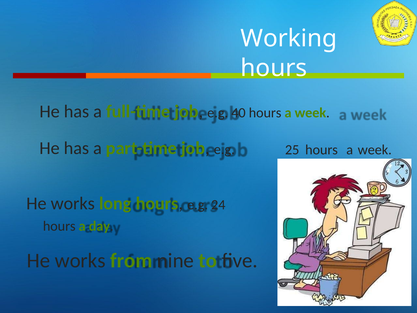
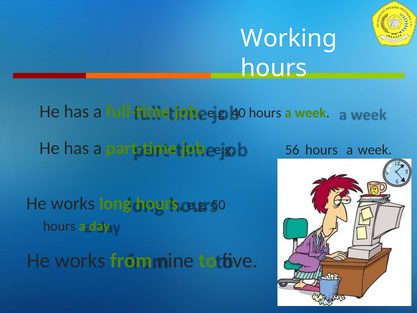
25: 25 -> 56 (292, 150)
24: 24 -> 50 (218, 205)
